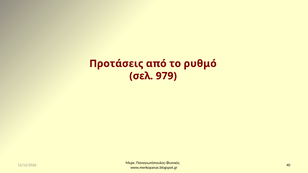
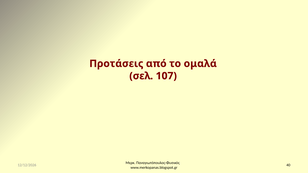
ρυθμό: ρυθμό -> ομαλά (200, 64)
979: 979 -> 107 (166, 76)
